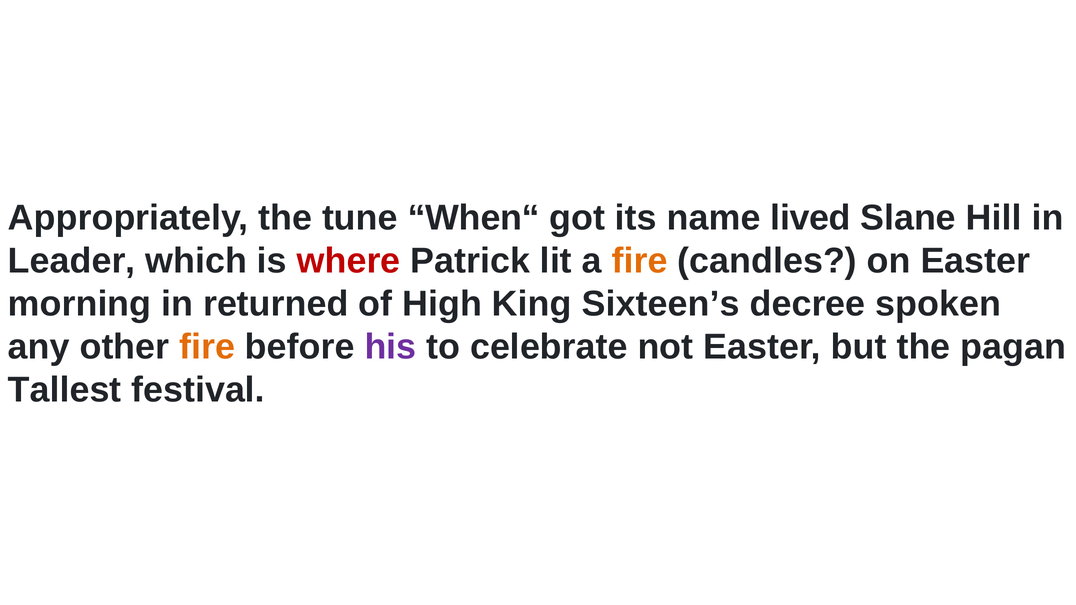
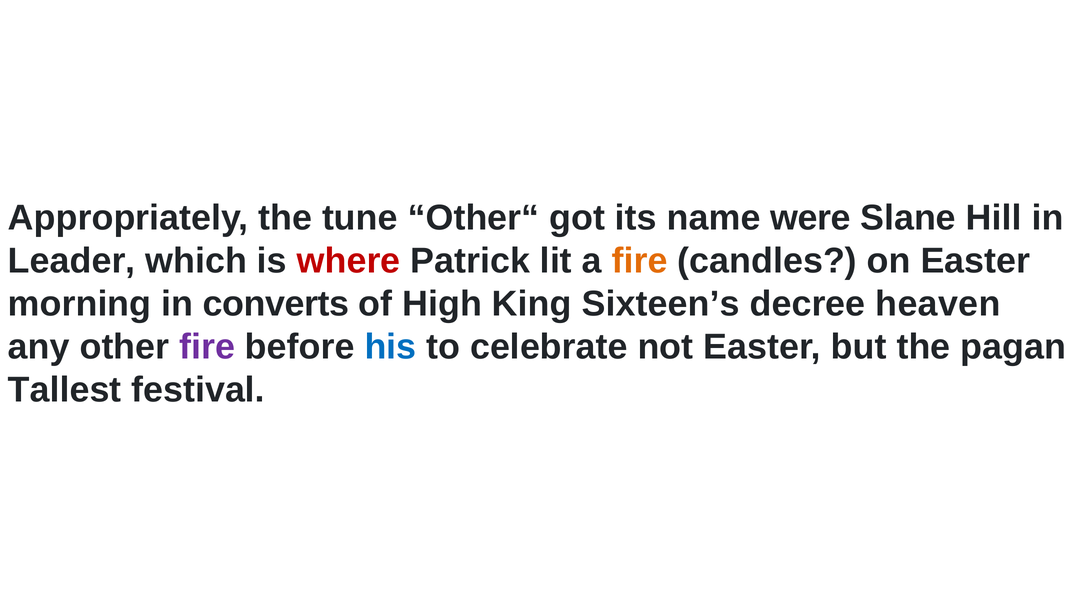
When“: When“ -> Other“ (474, 218)
lived: lived -> were (811, 218)
returned: returned -> converts (276, 304)
spoken: spoken -> heaven (938, 304)
fire colour: orange -> purple (207, 347)
his colour: purple -> blue (390, 347)
